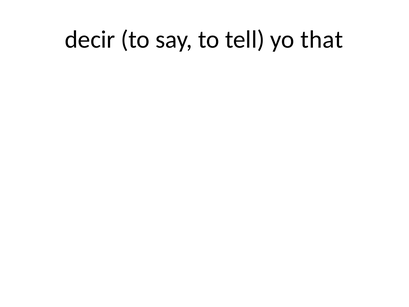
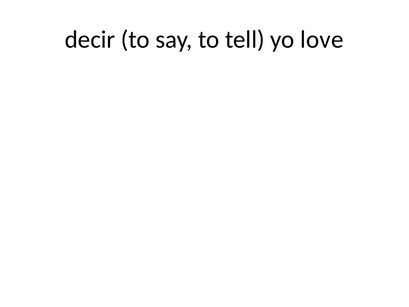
that: that -> love (322, 40)
